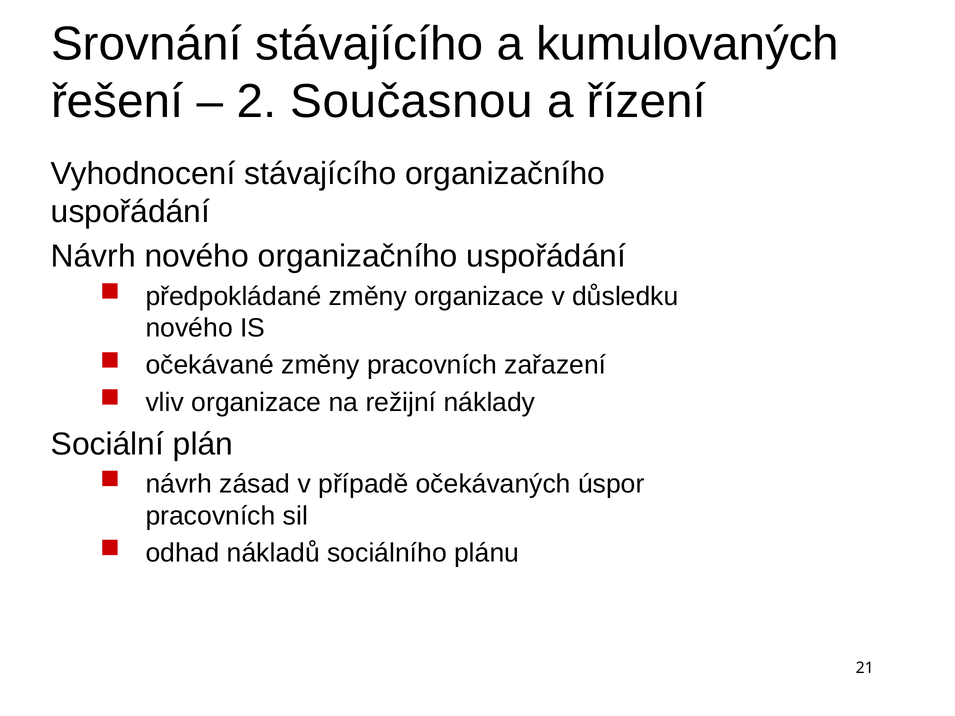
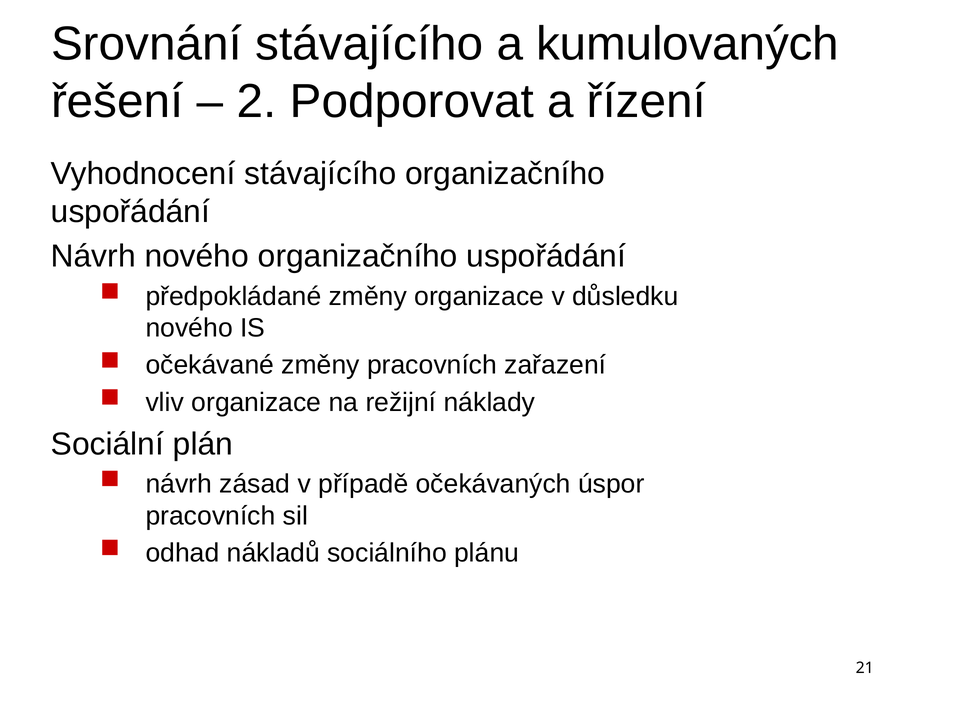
Současnou: Současnou -> Podporovat (412, 101)
